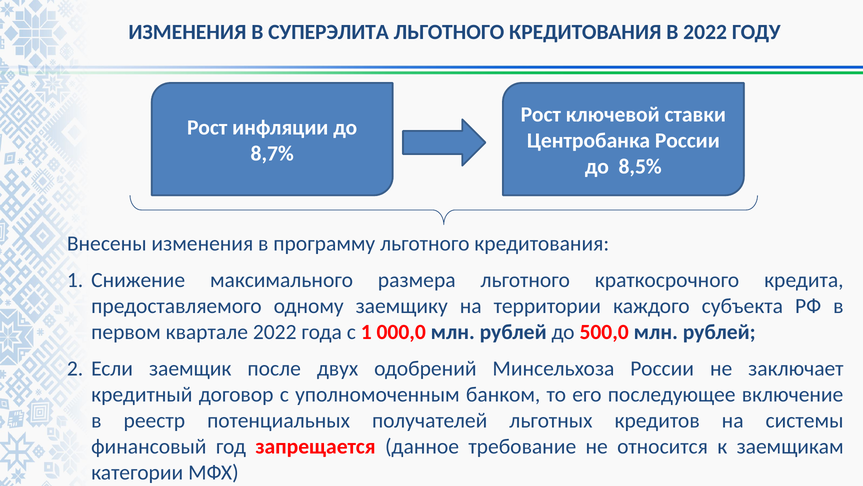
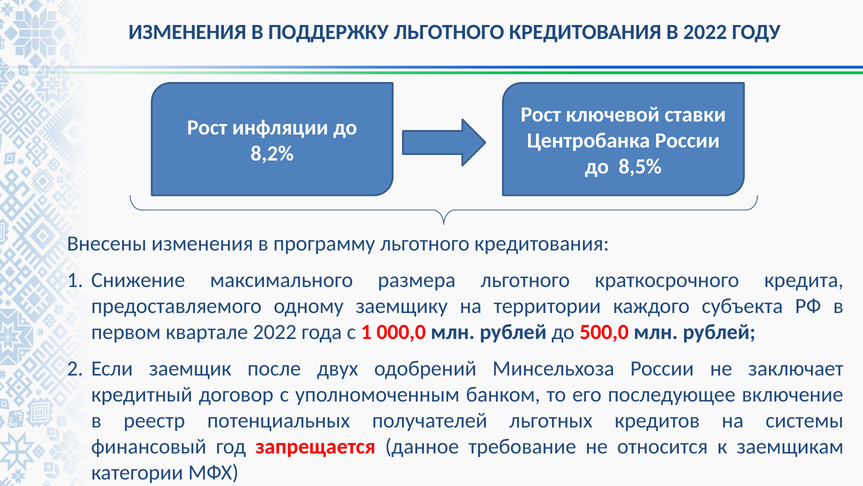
СУПЕРЭЛИТА: СУПЕРЭЛИТА -> ПОДДЕРЖКУ (328, 32)
8,7%: 8,7% -> 8,2% (272, 153)
